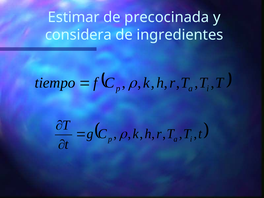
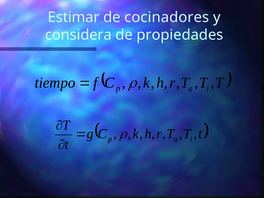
precocinada: precocinada -> cocinadores (167, 17)
ingredientes: ingredientes -> propiedades (180, 35)
